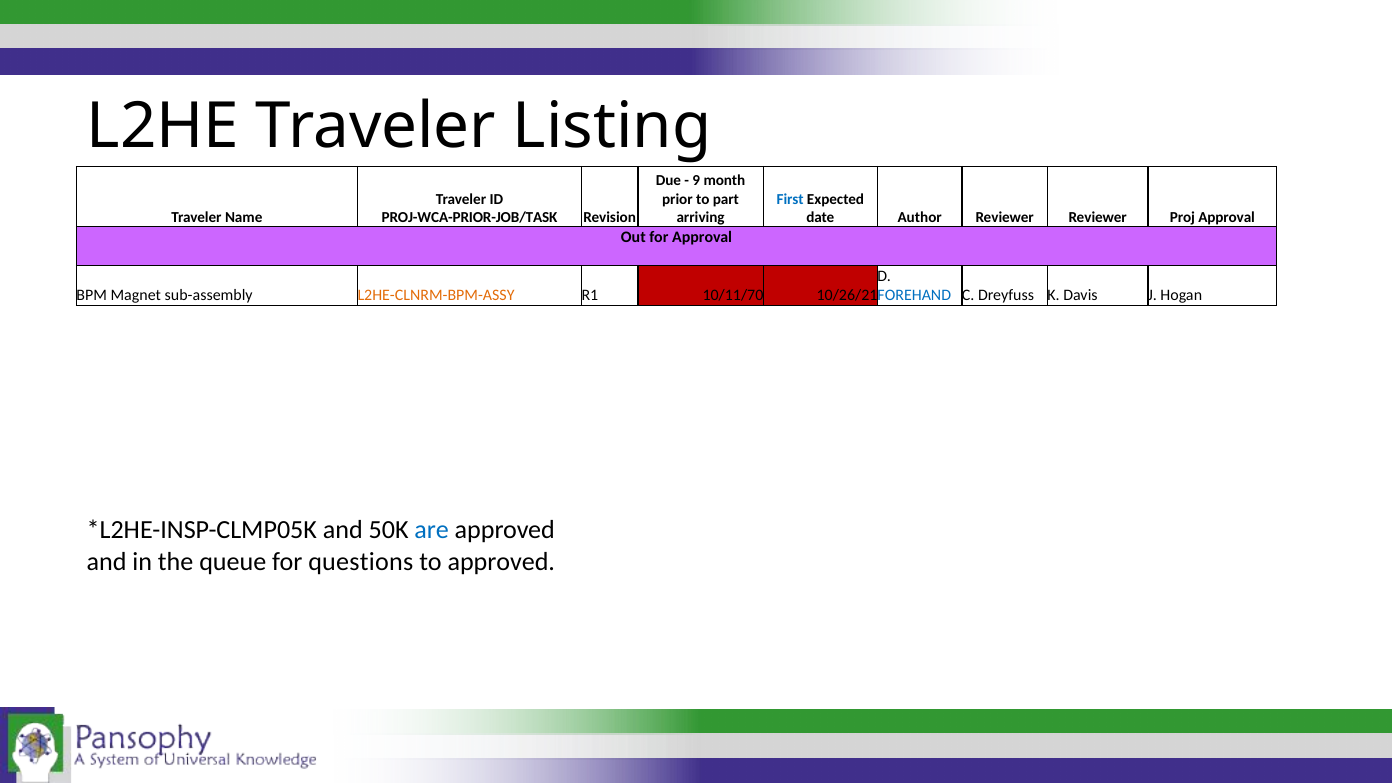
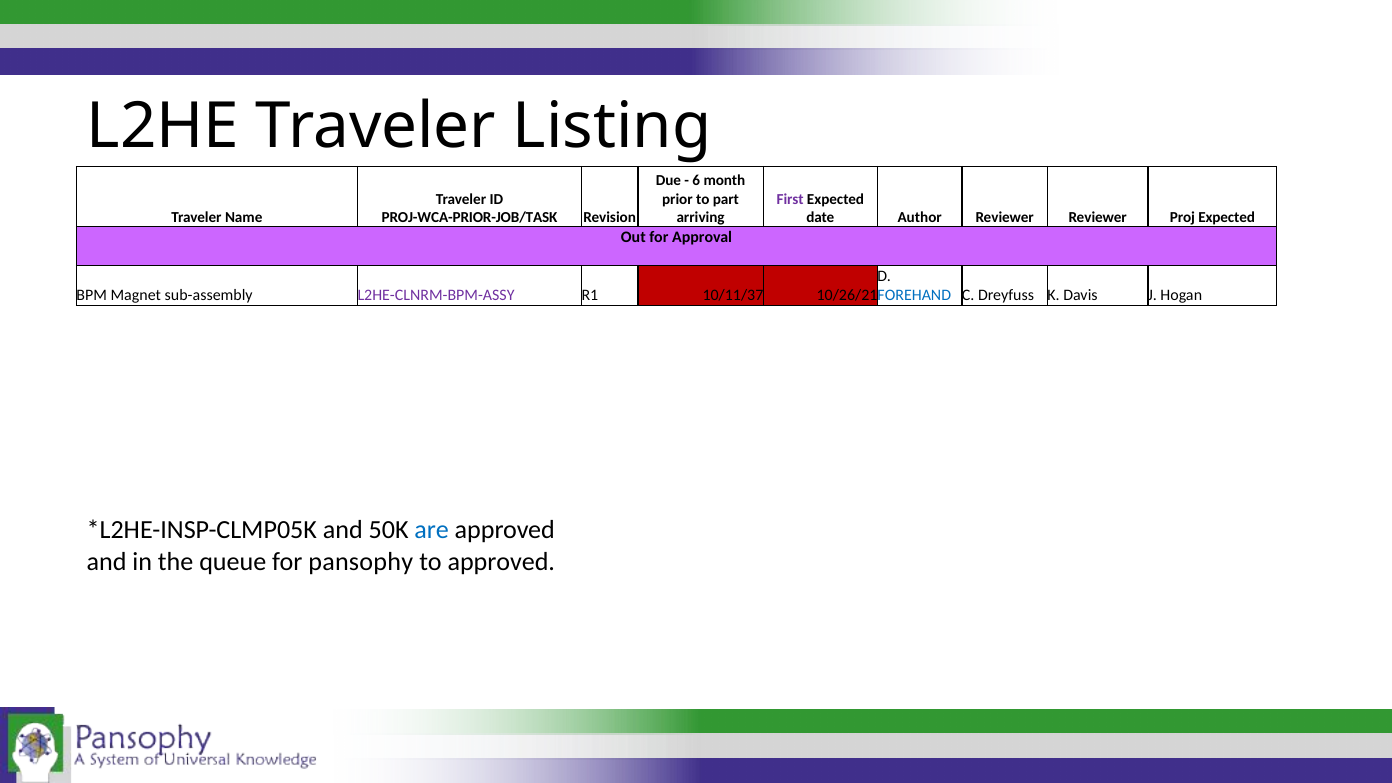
9: 9 -> 6 (696, 181)
First colour: blue -> purple (790, 199)
Proj Approval: Approval -> Expected (1227, 217)
L2HE-CLNRM-BPM-ASSY colour: orange -> purple (436, 296)
10/11/70: 10/11/70 -> 10/11/37 (733, 296)
questions: questions -> pansophy (361, 562)
